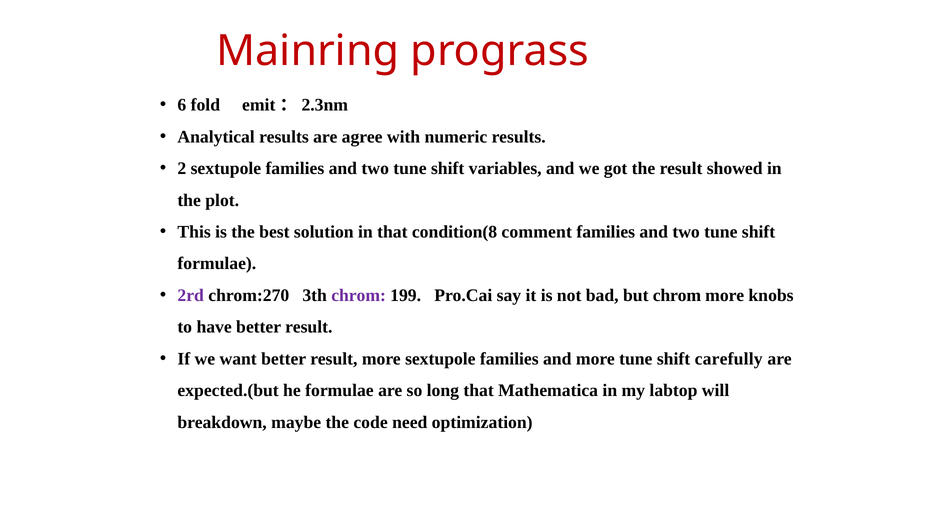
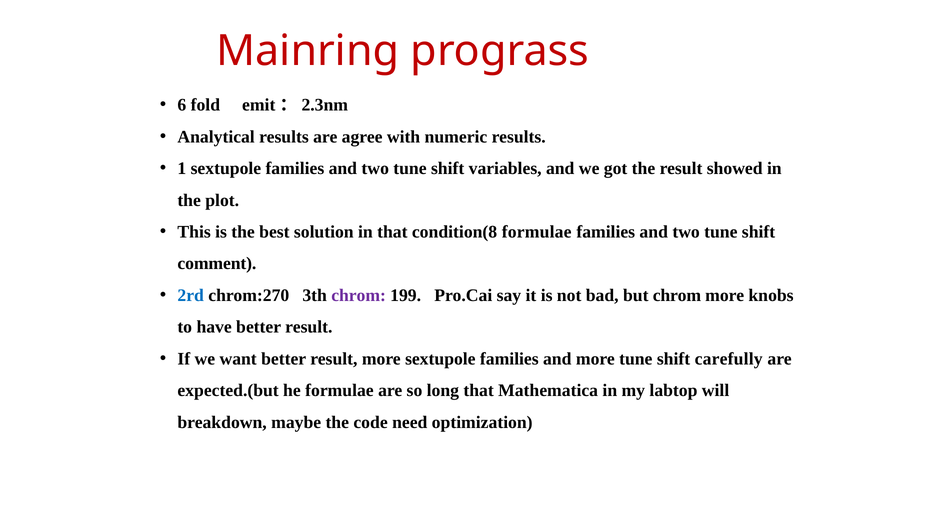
2: 2 -> 1 (182, 169)
condition(8 comment: comment -> formulae (537, 232)
formulae: formulae -> comment (217, 264)
2rd colour: purple -> blue (191, 296)
